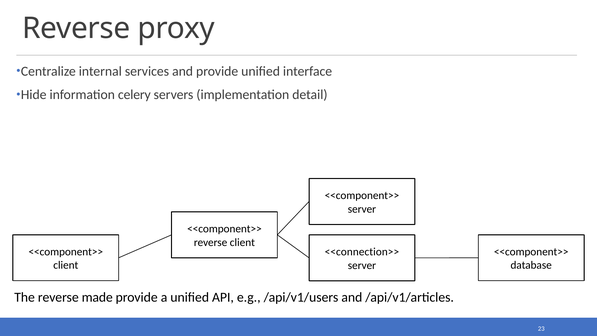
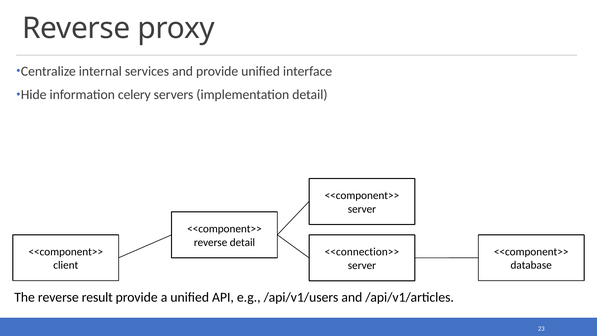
reverse client: client -> detail (242, 242)
made: made -> result (97, 297)
